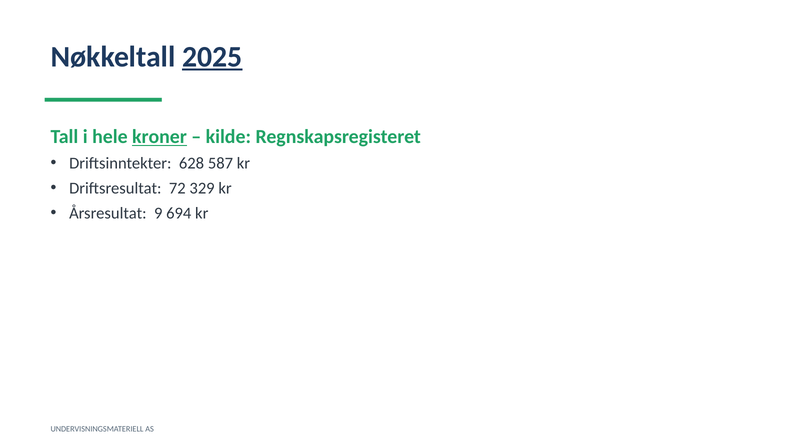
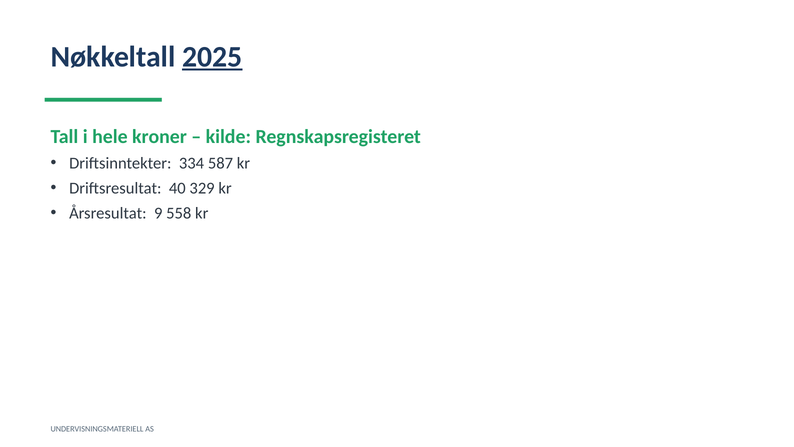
kroner underline: present -> none (159, 137)
628: 628 -> 334 (192, 163)
72: 72 -> 40 (177, 188)
694: 694 -> 558 (179, 213)
